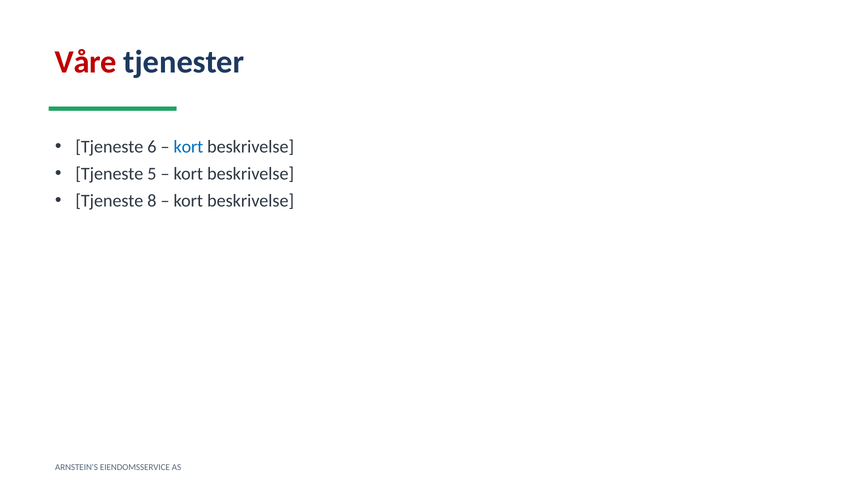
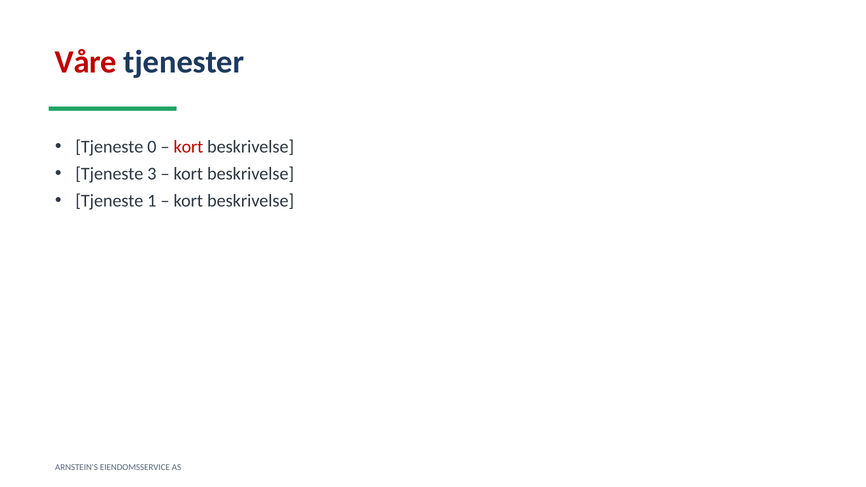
6: 6 -> 0 (152, 147)
kort colour: blue -> red (188, 147)
5: 5 -> 3 (152, 174)
8: 8 -> 1 (152, 201)
